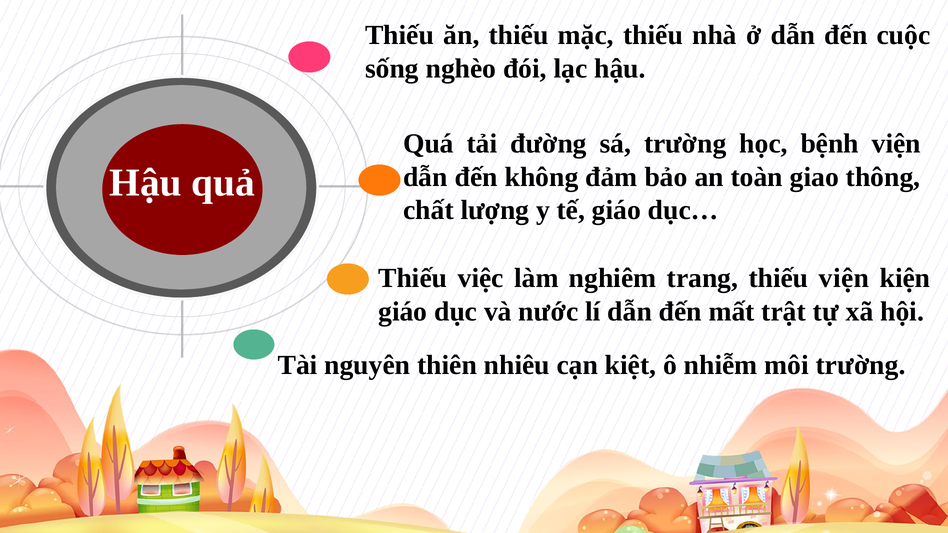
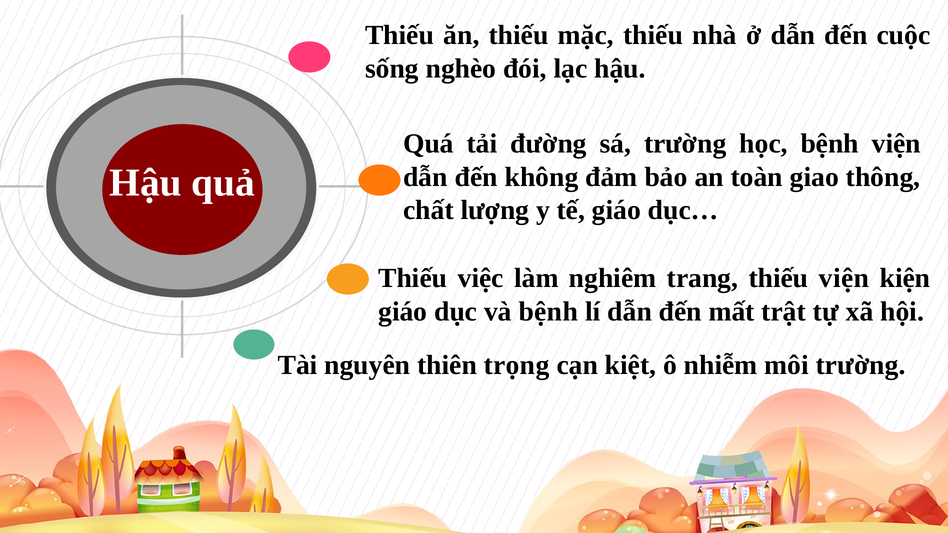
và nước: nước -> bệnh (548, 312)
nhiêu: nhiêu -> trọng (517, 365)
